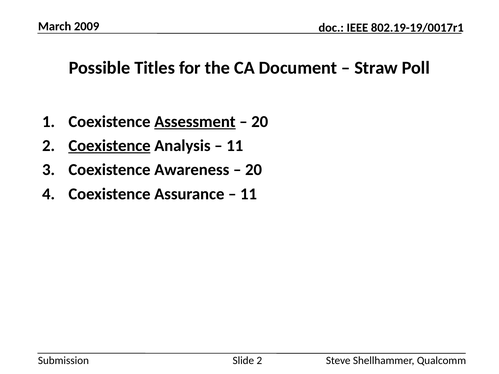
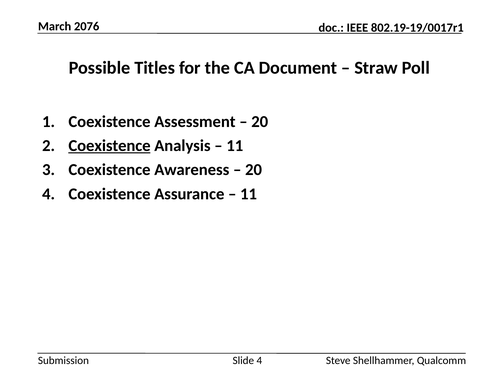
2009: 2009 -> 2076 (87, 26)
Assessment underline: present -> none (195, 122)
Slide 2: 2 -> 4 (259, 361)
